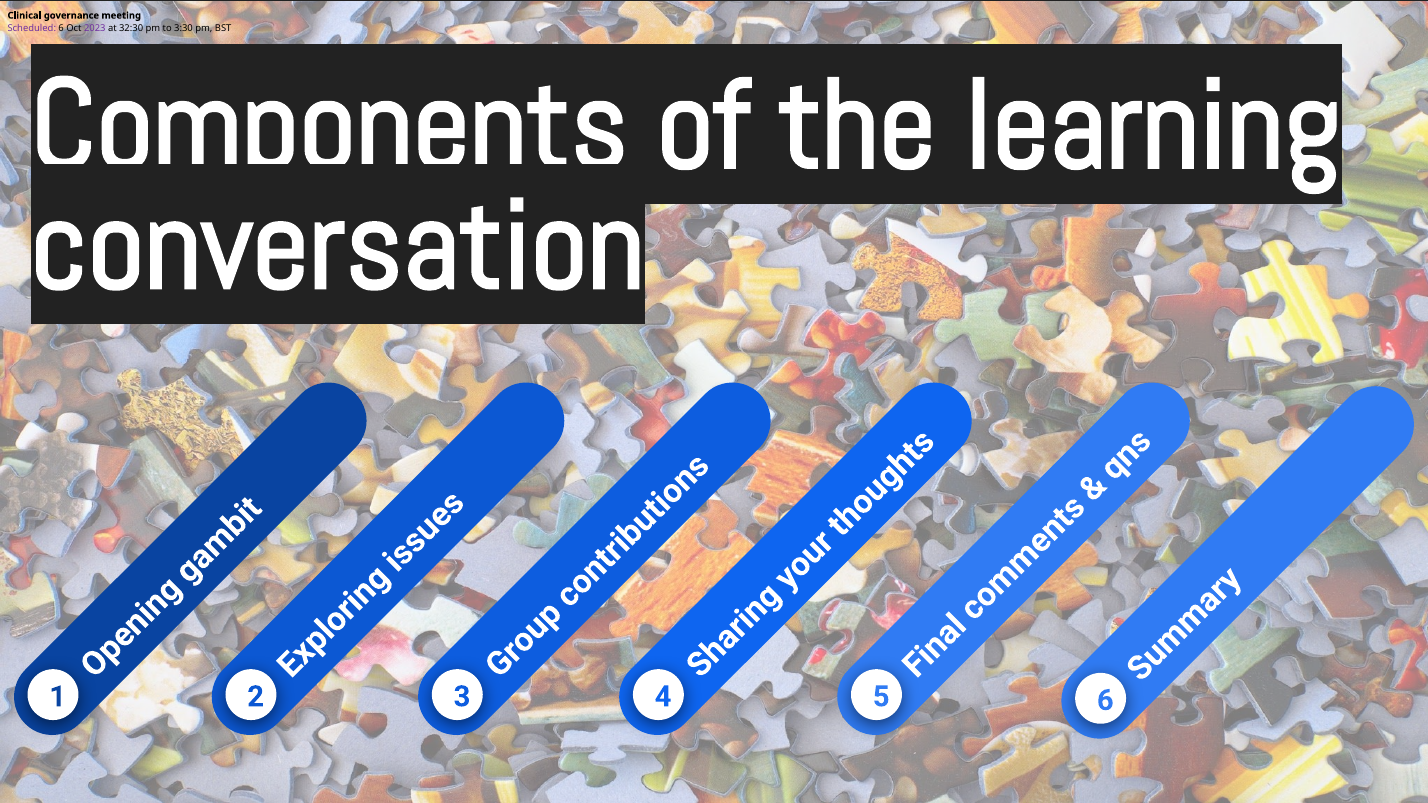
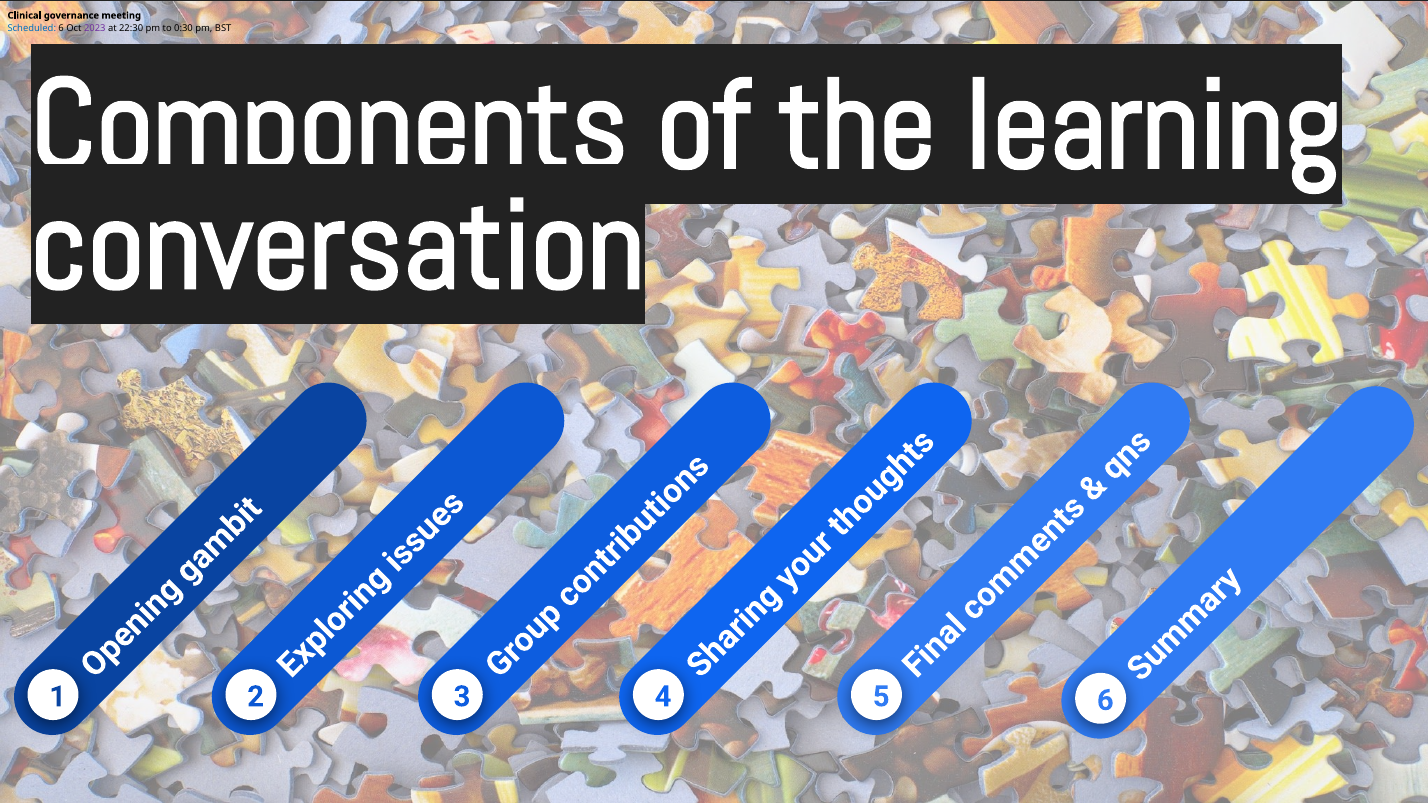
Scheduled colour: purple -> blue (32, 29)
32:30: 32:30 -> 22:30 (131, 29)
3:30: 3:30 -> 0:30 (184, 29)
